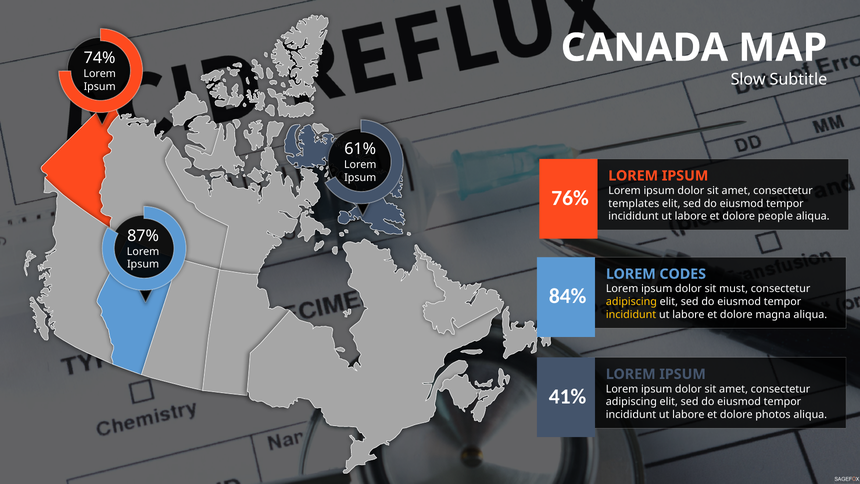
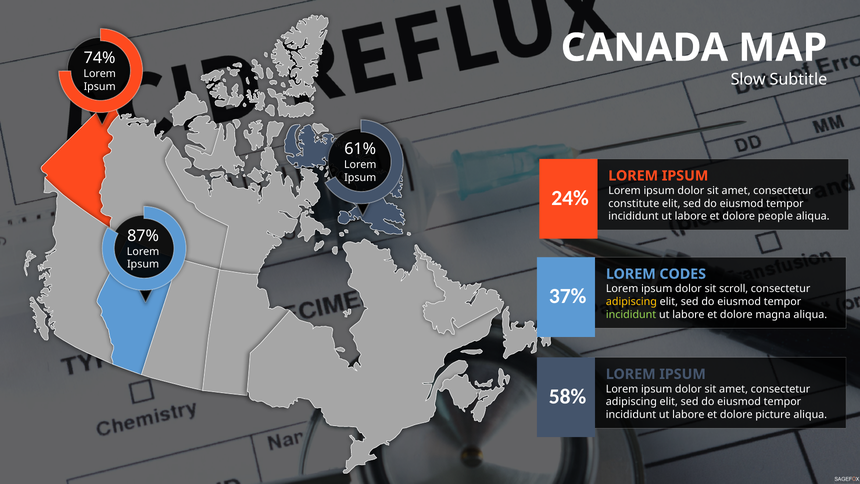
76%: 76% -> 24% (570, 198)
templates: templates -> constitute (634, 203)
must: must -> scroll (734, 289)
84%: 84% -> 37% (568, 296)
incididunt colour: yellow -> light green (631, 314)
41%: 41% -> 58% (568, 396)
photos: photos -> picture (773, 415)
